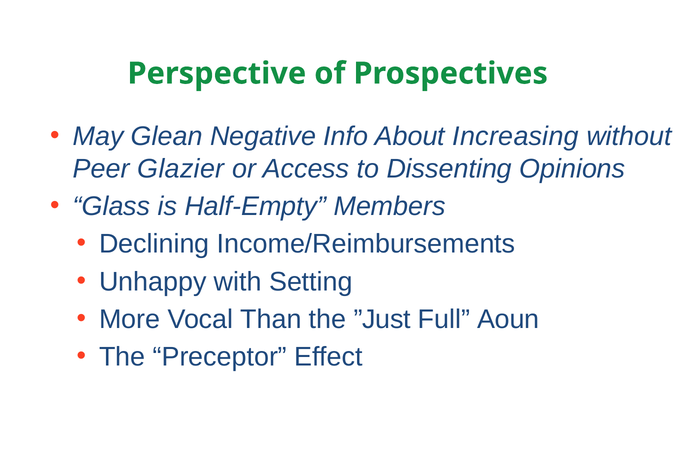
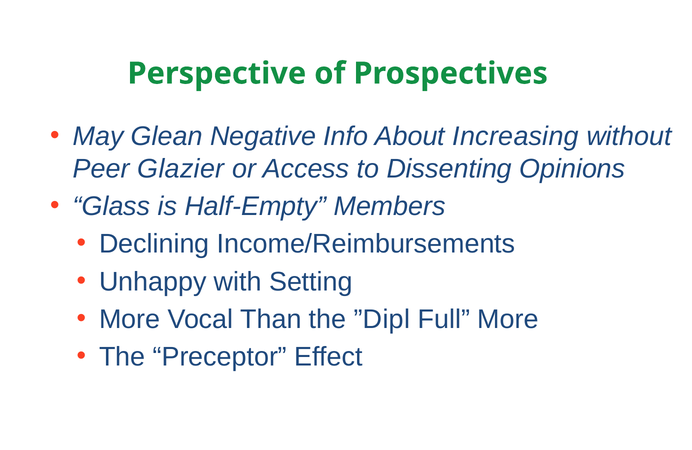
”Just: ”Just -> ”Dipl (382, 319)
Full Aoun: Aoun -> More (508, 319)
